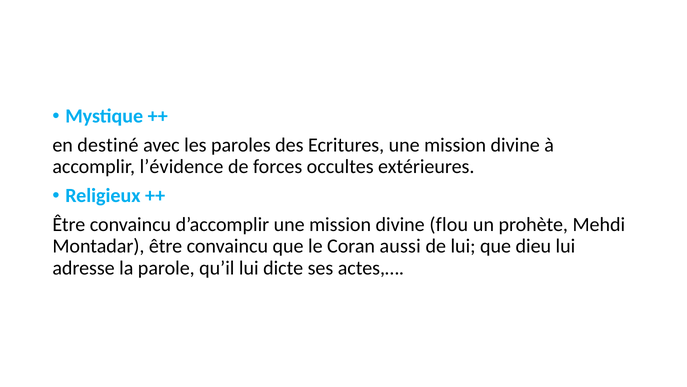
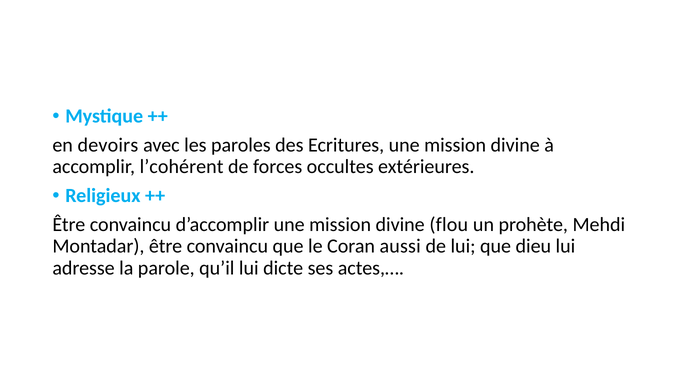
destiné: destiné -> devoirs (108, 145)
l’évidence: l’évidence -> l’cohérent (182, 167)
